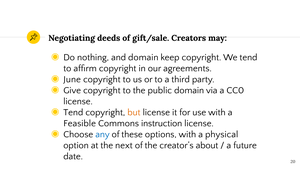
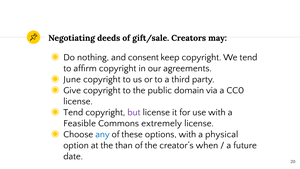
and domain: domain -> consent (143, 57)
but colour: orange -> purple (134, 112)
instruction: instruction -> extremely (162, 123)
next: next -> than (124, 145)
about: about -> when (207, 145)
